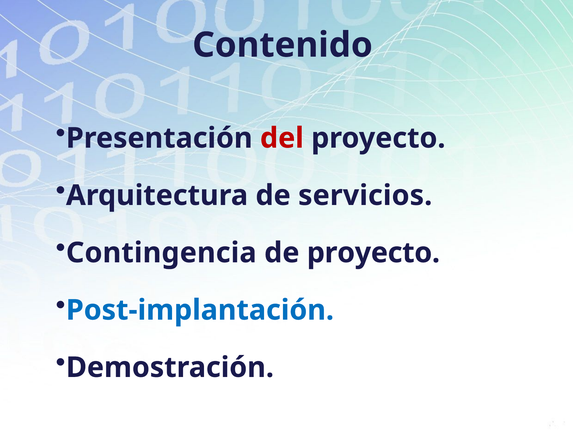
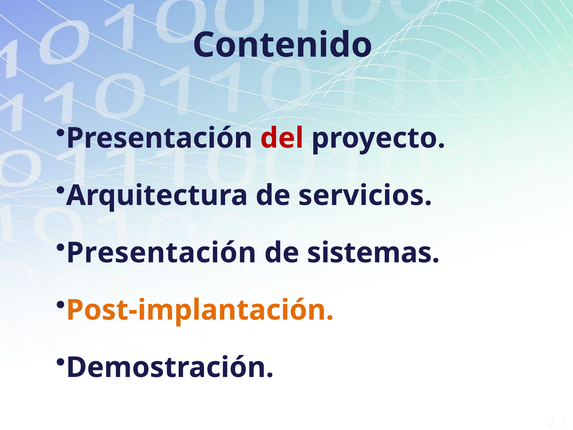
Contingencia: Contingencia -> Presentación (161, 253)
de proyecto: proyecto -> sistemas (373, 253)
Post-implantación colour: blue -> orange (200, 310)
